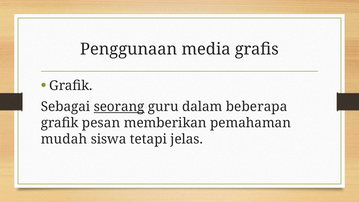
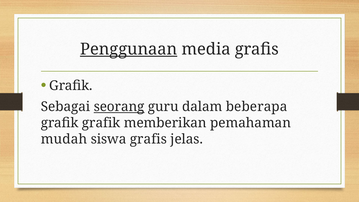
Penggunaan underline: none -> present (129, 49)
grafik pesan: pesan -> grafik (101, 123)
siswa tetapi: tetapi -> grafis (148, 139)
